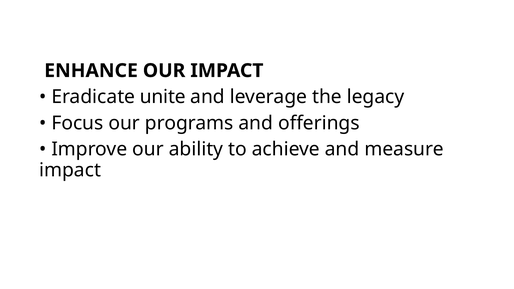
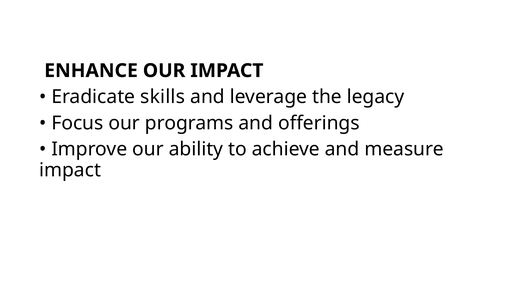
unite: unite -> skills (163, 97)
